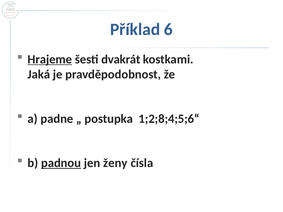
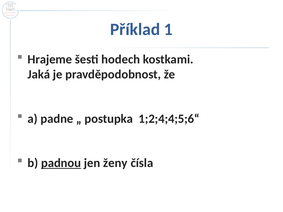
6: 6 -> 1 (168, 29)
Hrajeme underline: present -> none (50, 59)
dvakrát: dvakrát -> hodech (121, 59)
1;2;8;4;5;6“: 1;2;8;4;5;6“ -> 1;2;4;4;5;6“ (169, 119)
